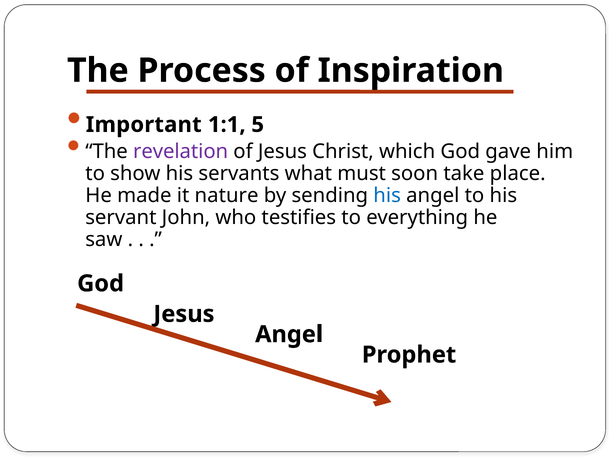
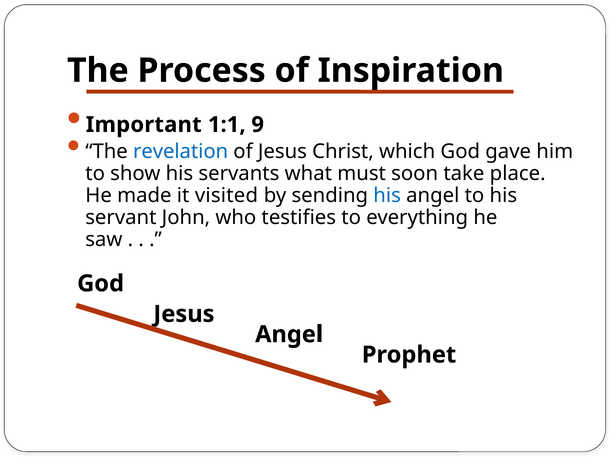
5: 5 -> 9 (258, 125)
revelation colour: purple -> blue (181, 152)
nature: nature -> visited (226, 195)
